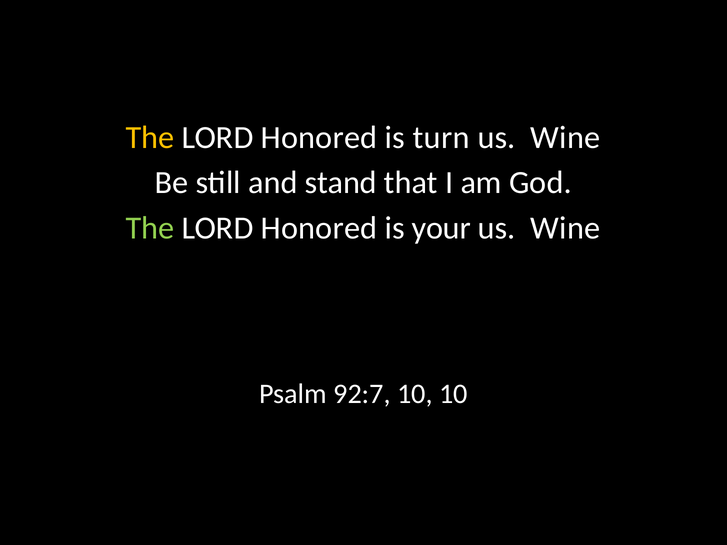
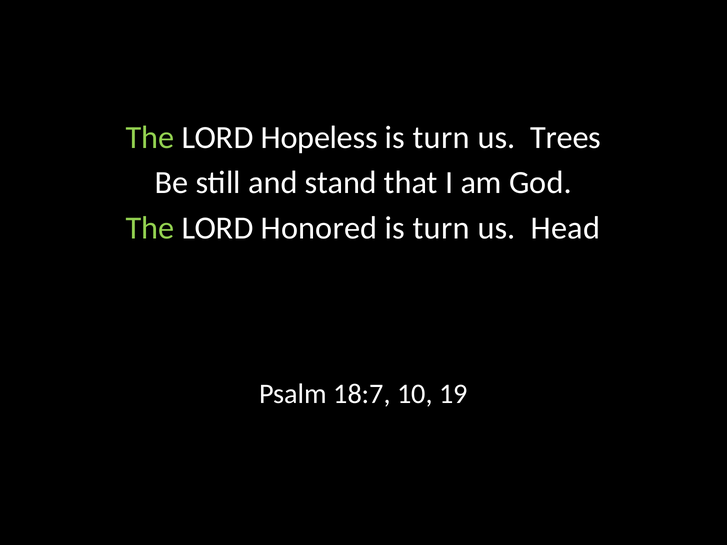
The colour: yellow -> light green (150, 138)
Honored: Honored -> Hopeless (319, 138)
Wine: Wine -> Trees (566, 138)
your: your -> turn (441, 228)
Wine: Wine -> Head (565, 228)
92:7: 92:7 -> 18:7 (362, 394)
10 10: 10 -> 19 (453, 394)
